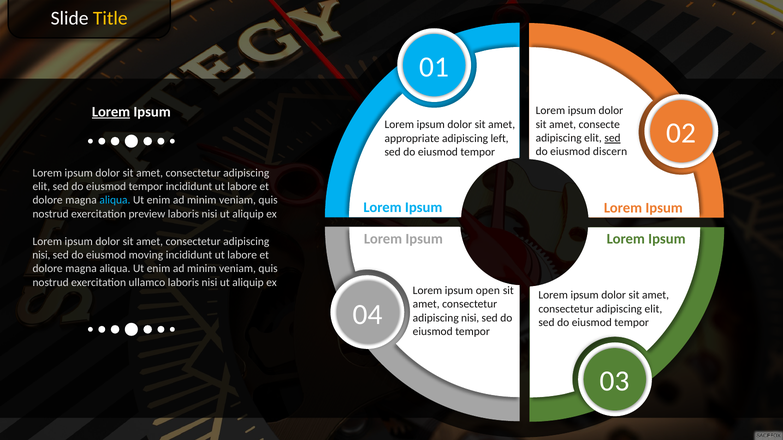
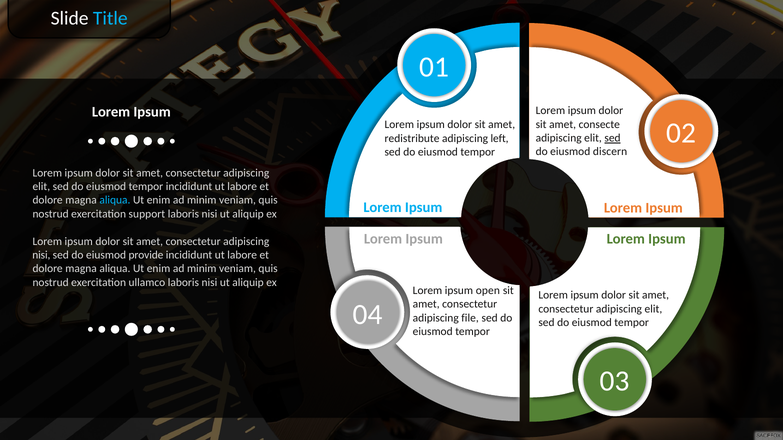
Title colour: yellow -> light blue (110, 18)
Lorem underline: present -> none (111, 112)
appropriate: appropriate -> redistribute (412, 139)
preview: preview -> support (147, 214)
moving: moving -> provide (146, 255)
nisi: nisi -> file (470, 318)
